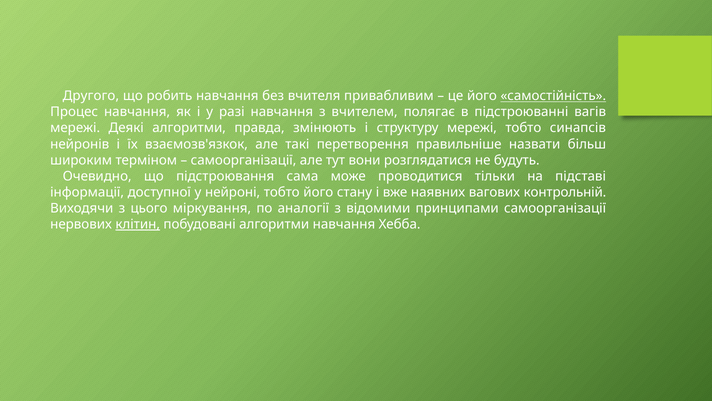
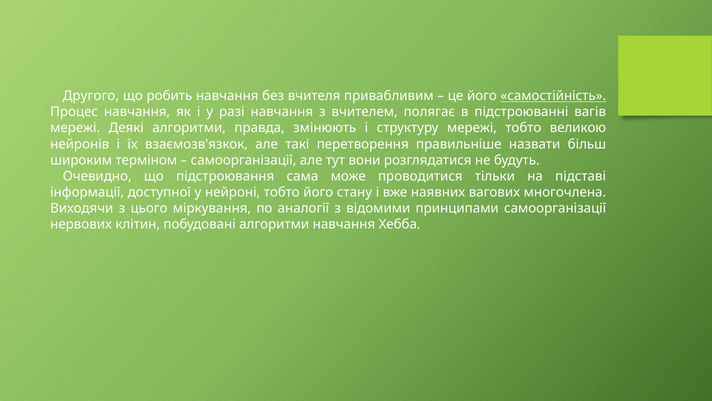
синапсів: синапсів -> великою (578, 128)
контрольній: контрольній -> многочлена (565, 192)
клітин underline: present -> none (138, 224)
